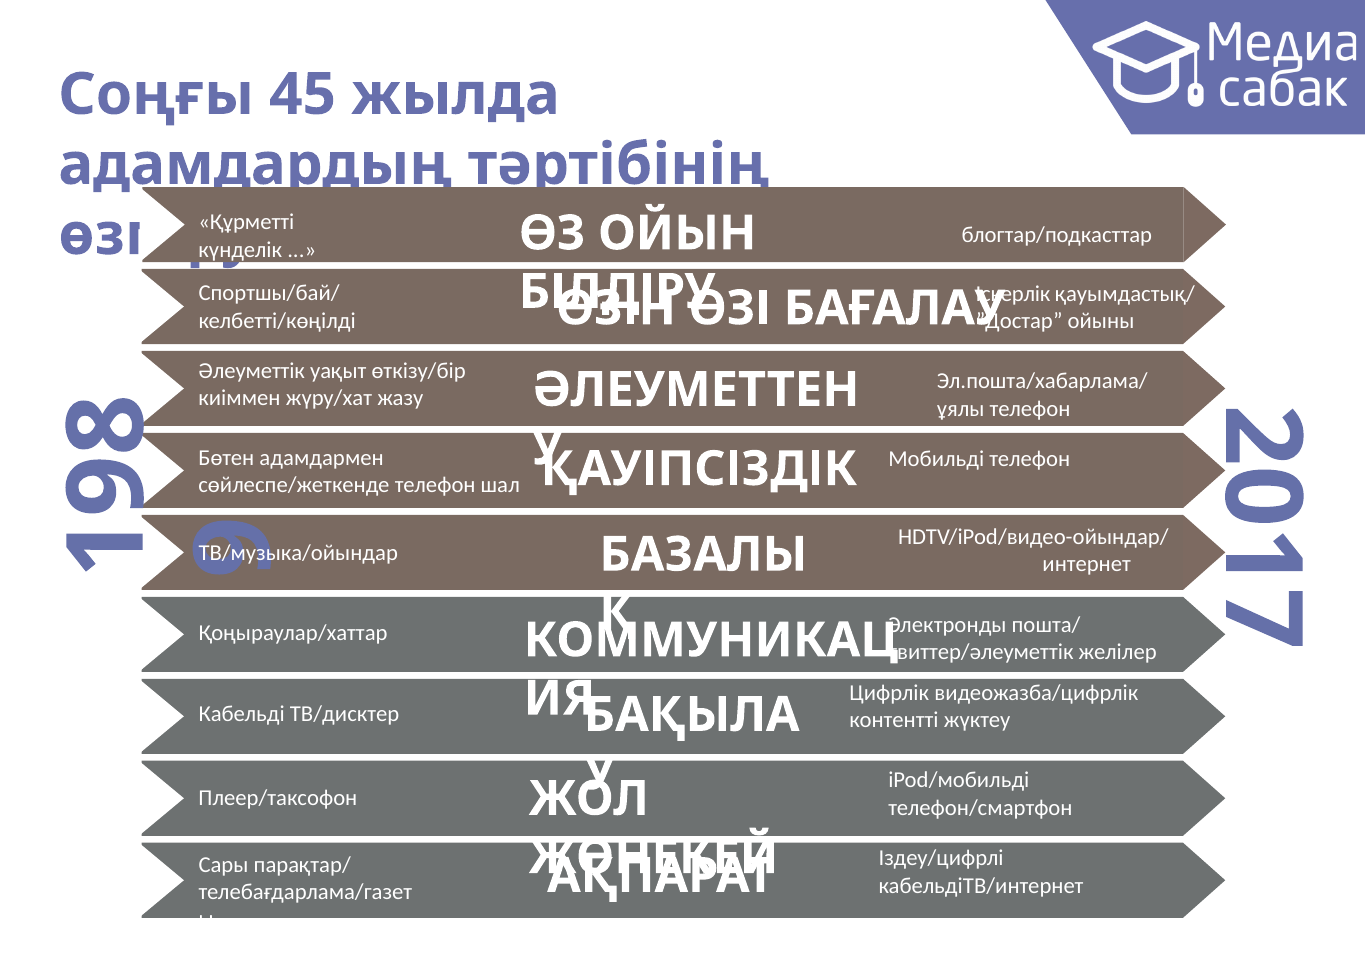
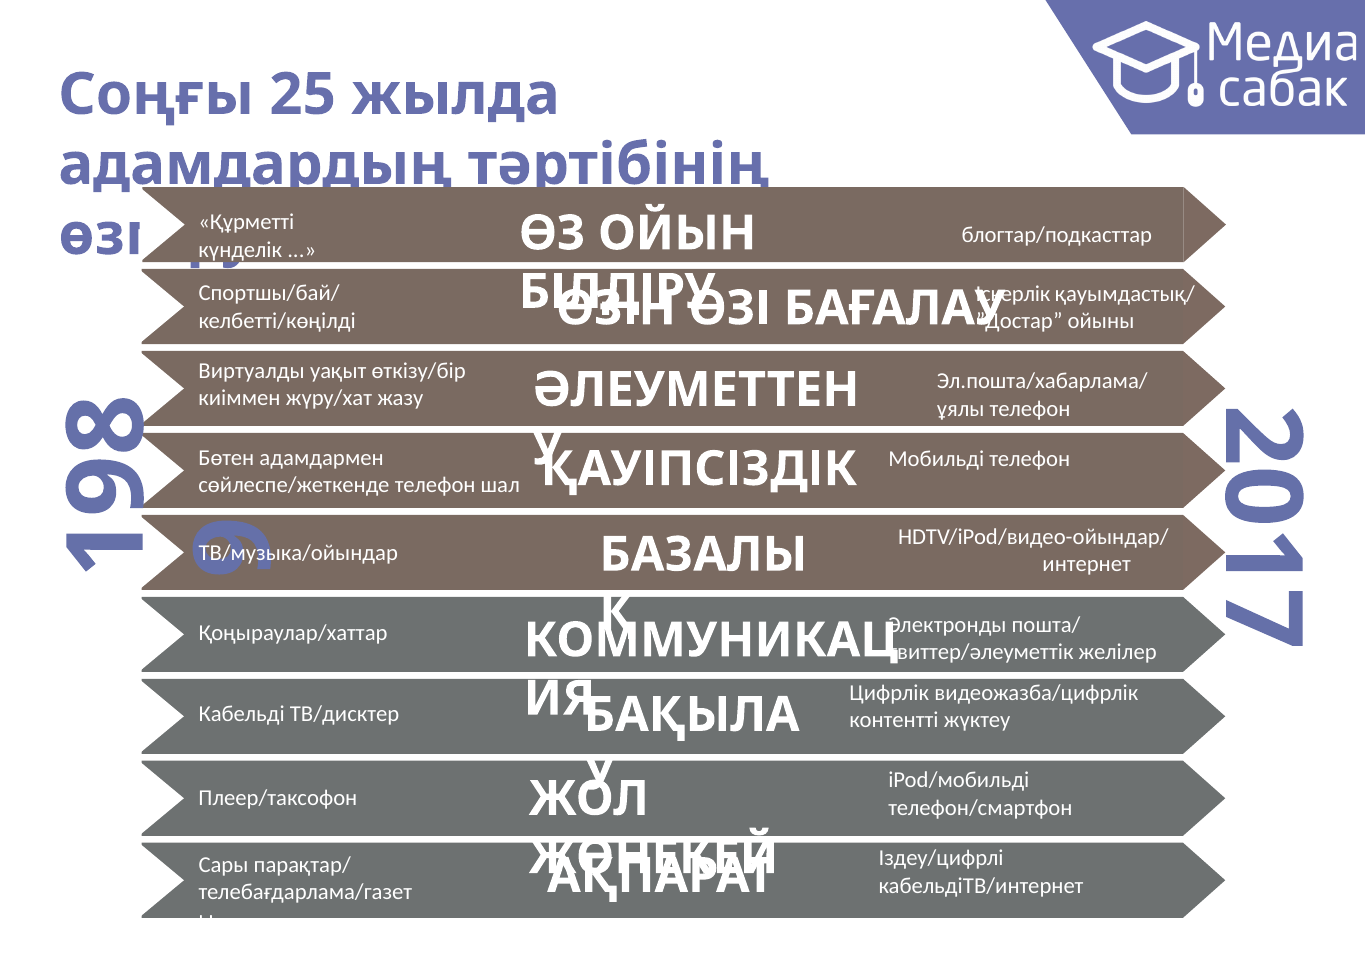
45: 45 -> 25 (303, 95)
Әлеуметтік: Әлеуметтік -> Виртуалды (252, 371)
